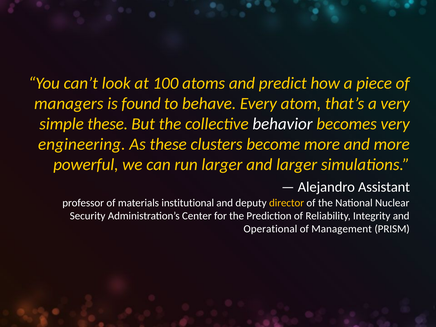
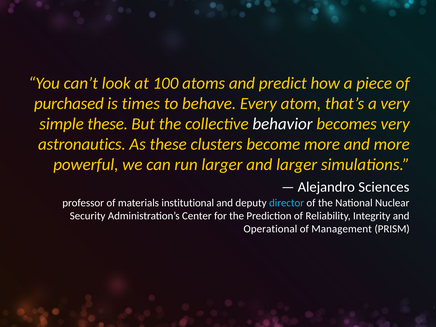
managers: managers -> purchased (69, 104)
found: found -> times (141, 104)
engineering: engineering -> astronautics (82, 144)
Assistant: Assistant -> Sciences (384, 187)
director colour: yellow -> light blue (287, 203)
